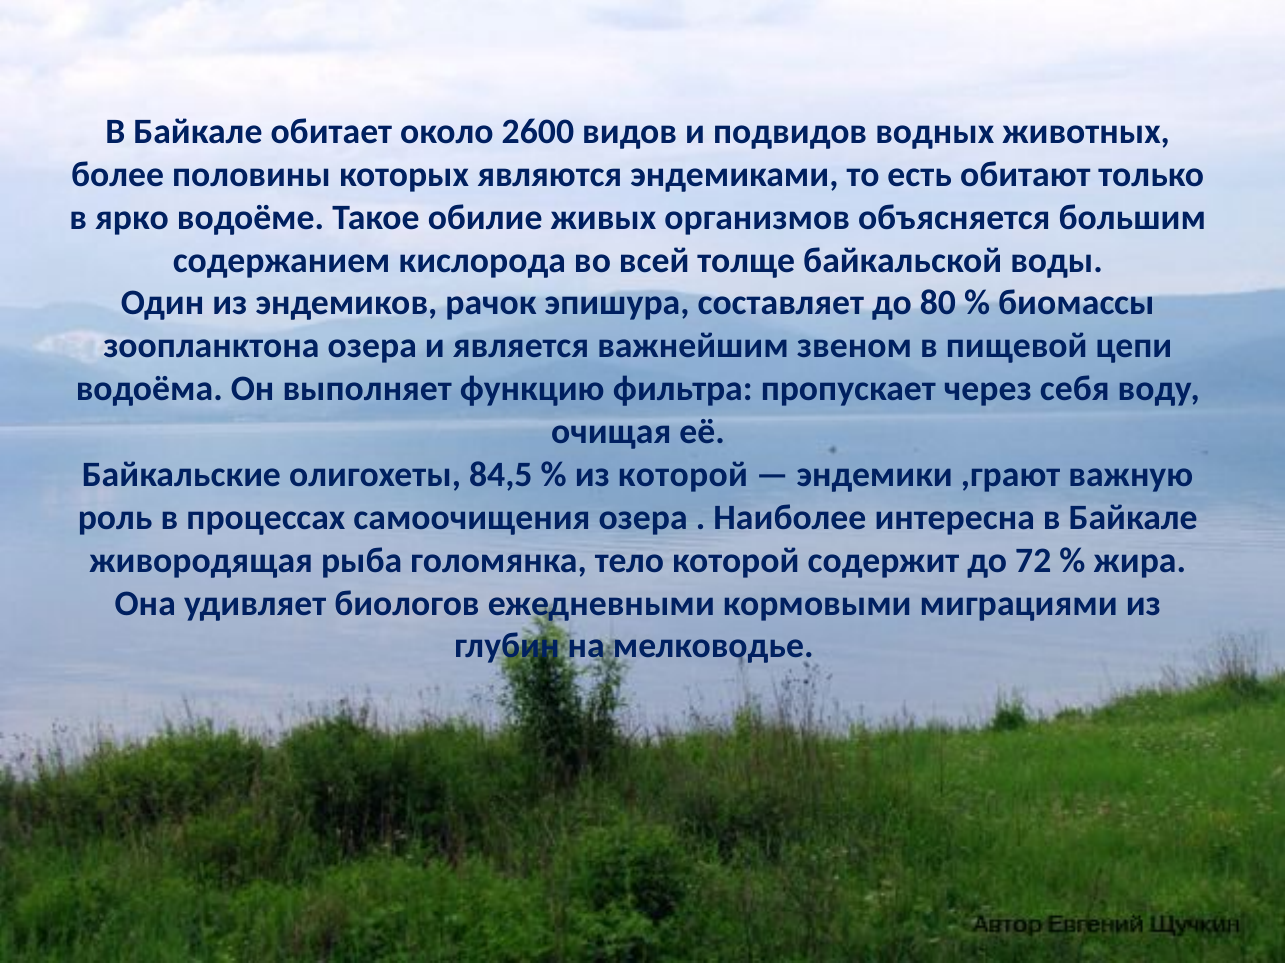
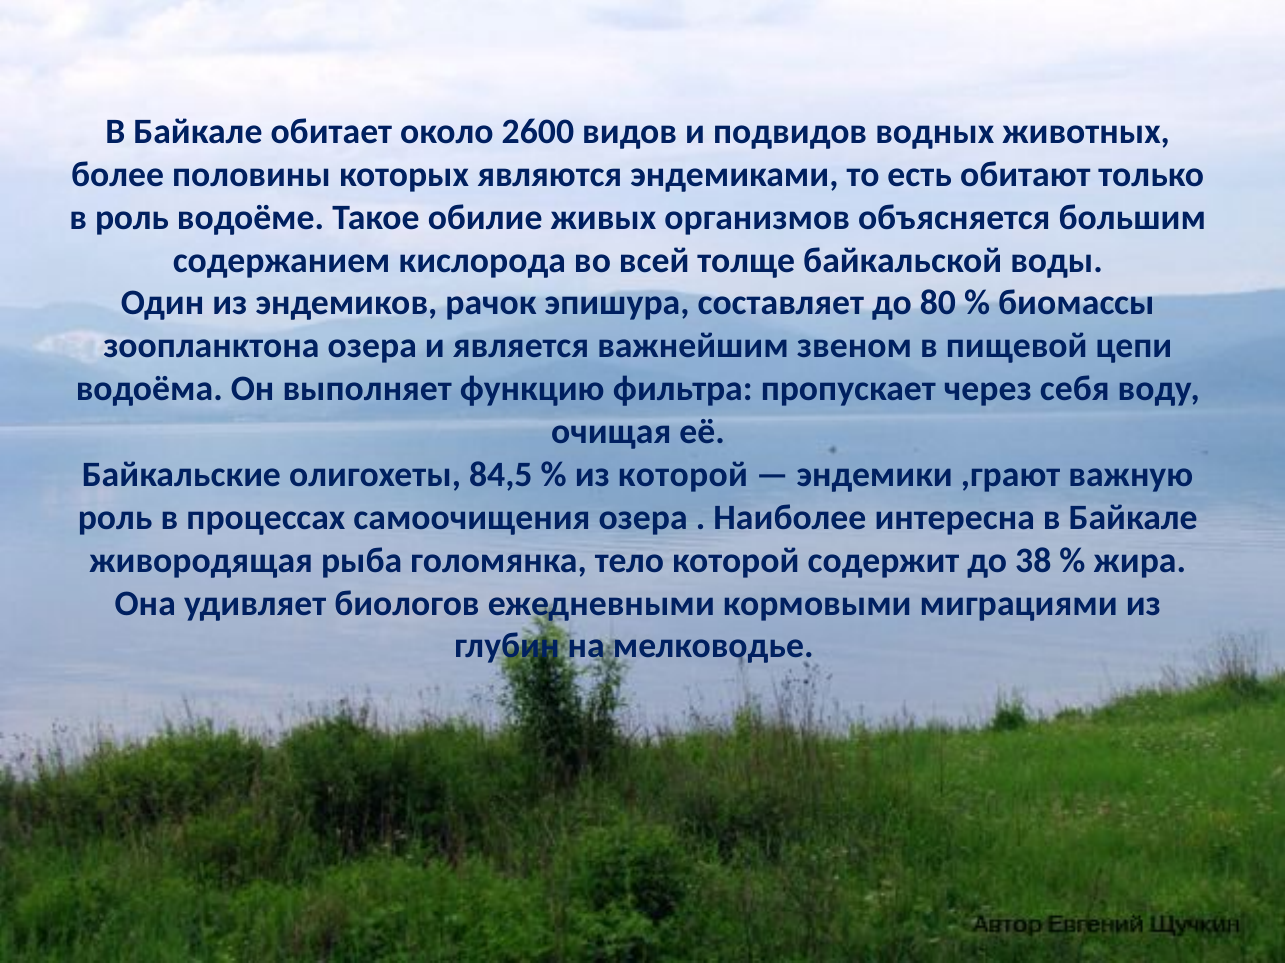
в ярко: ярко -> роль (132, 218)
72: 72 -> 38 (1033, 561)
